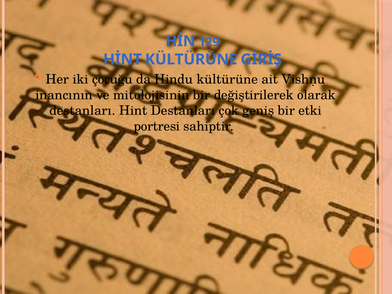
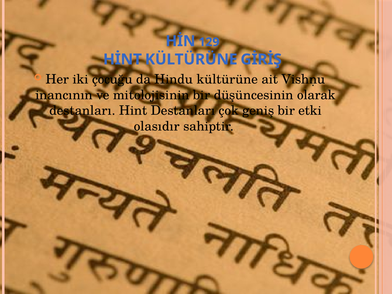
değiştirilerek: değiştirilerek -> düşüncesinin (254, 95)
portresi: portresi -> olasıdır (157, 126)
